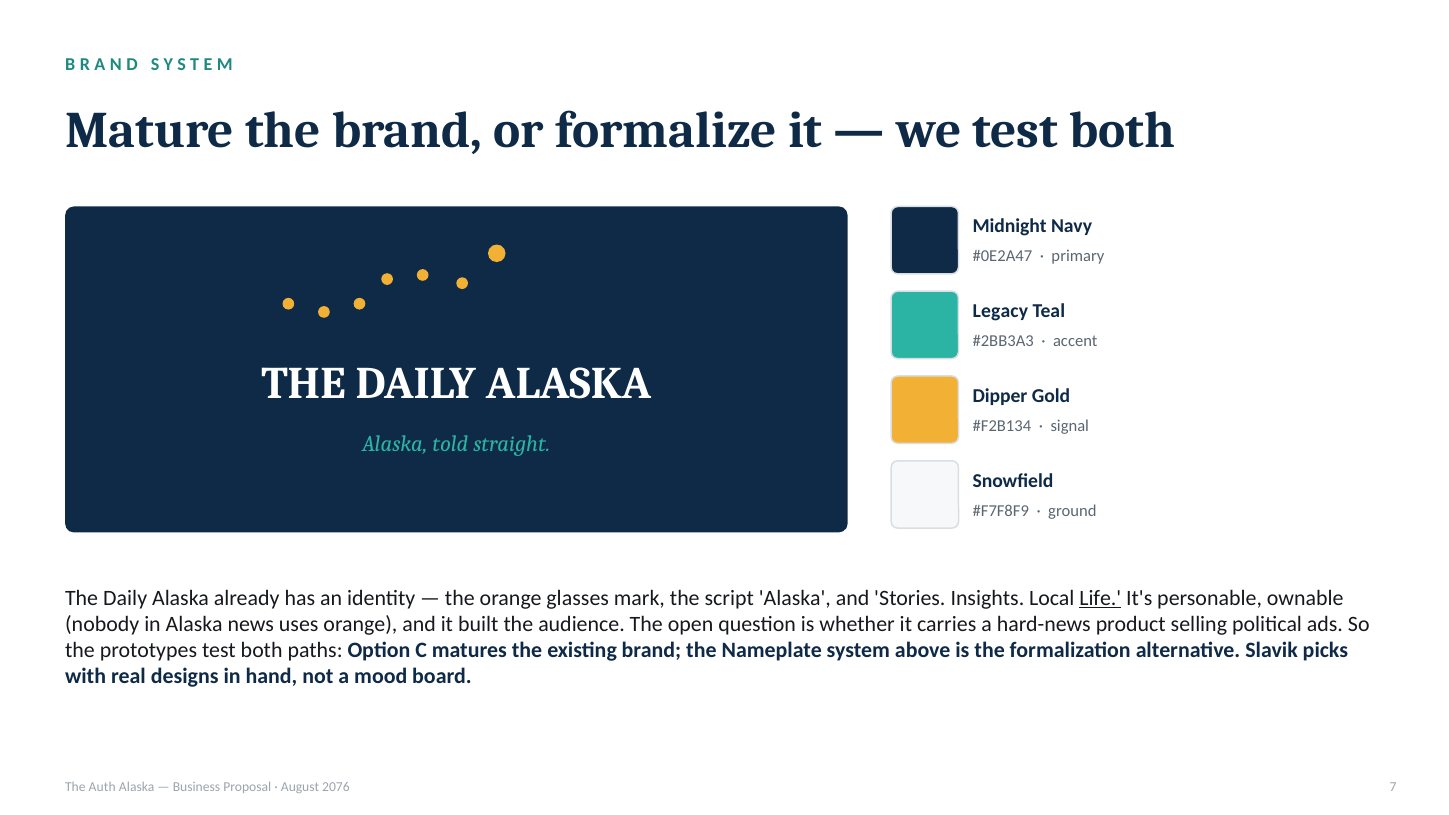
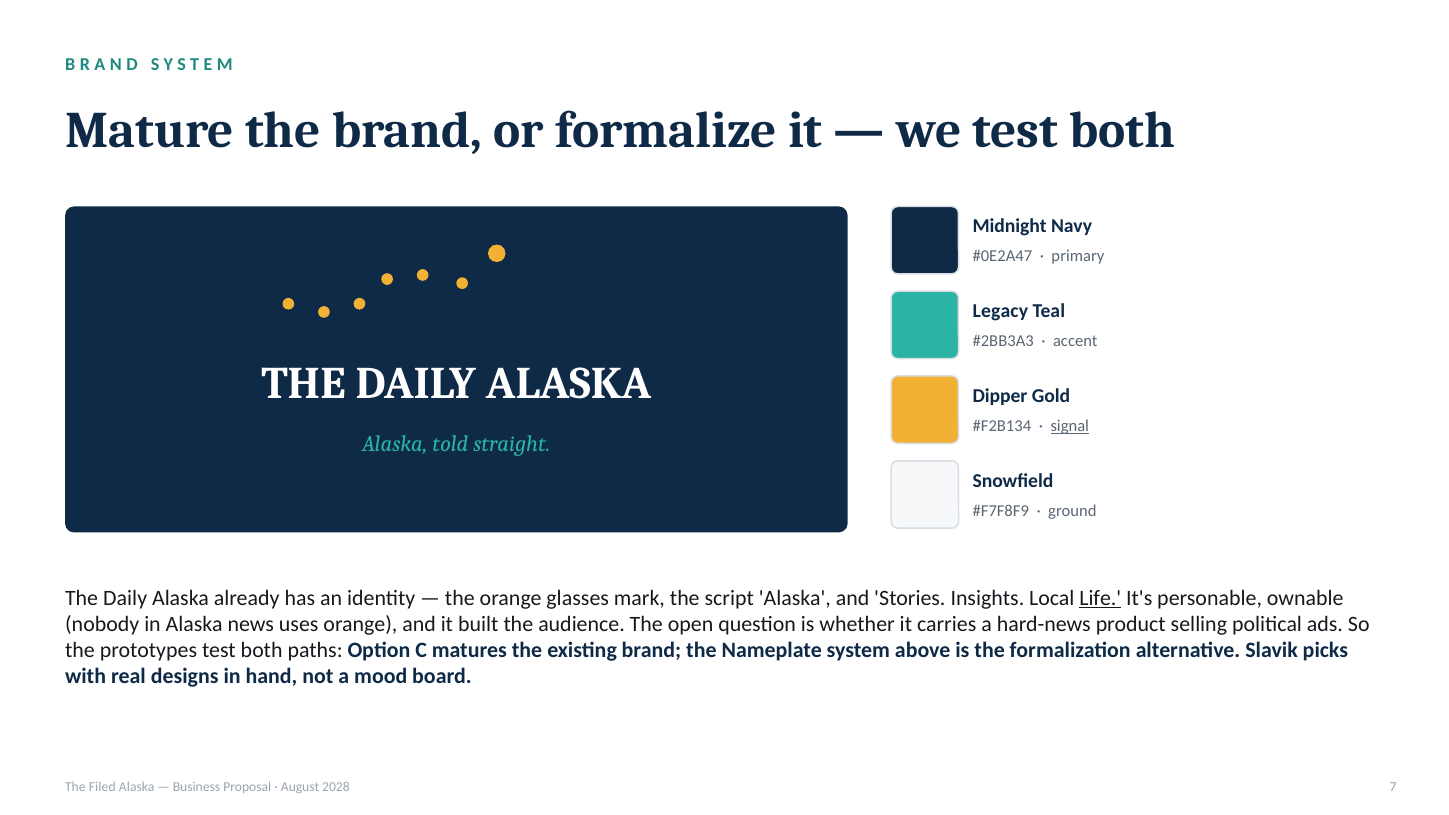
signal underline: none -> present (1070, 426)
Auth: Auth -> Filed (102, 787)
2076: 2076 -> 2028 (336, 787)
